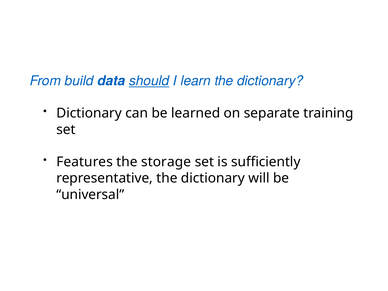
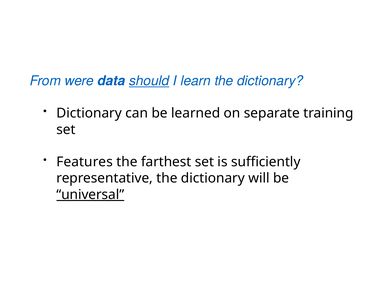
build: build -> were (79, 81)
storage: storage -> farthest (166, 162)
universal underline: none -> present (90, 195)
